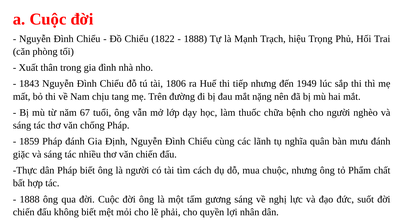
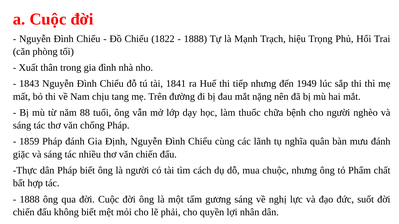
1806: 1806 -> 1841 (176, 84)
67: 67 -> 88 (85, 113)
